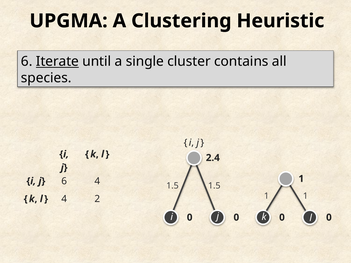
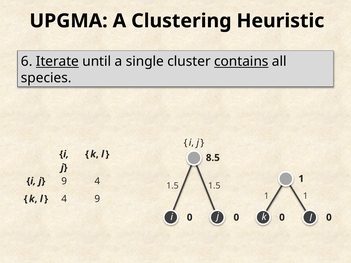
contains underline: none -> present (241, 61)
2.4: 2.4 -> 8.5 (213, 158)
j 6: 6 -> 9 (64, 181)
4 2: 2 -> 9 (97, 199)
